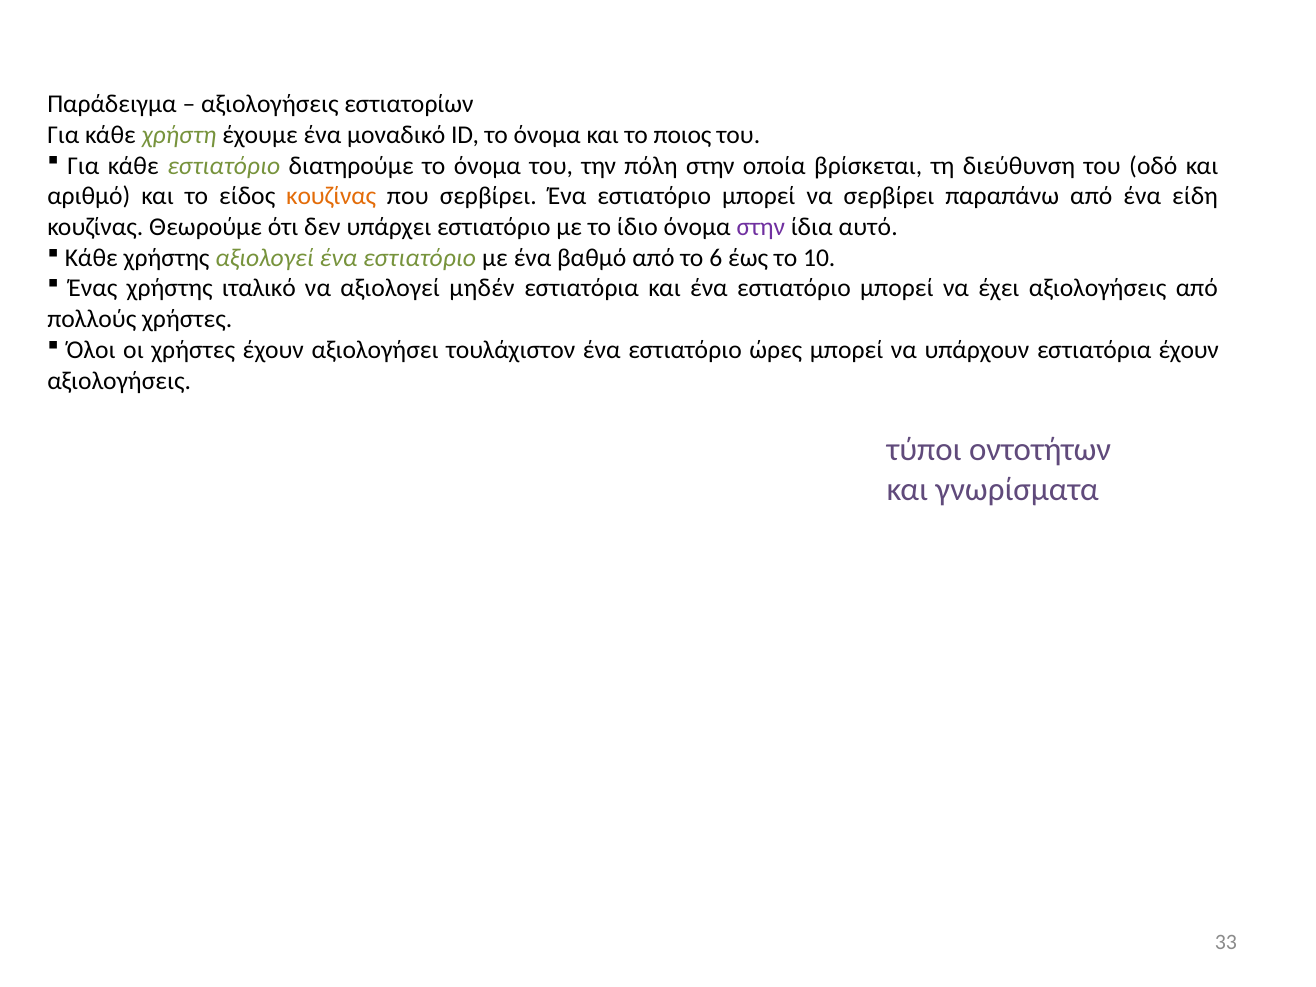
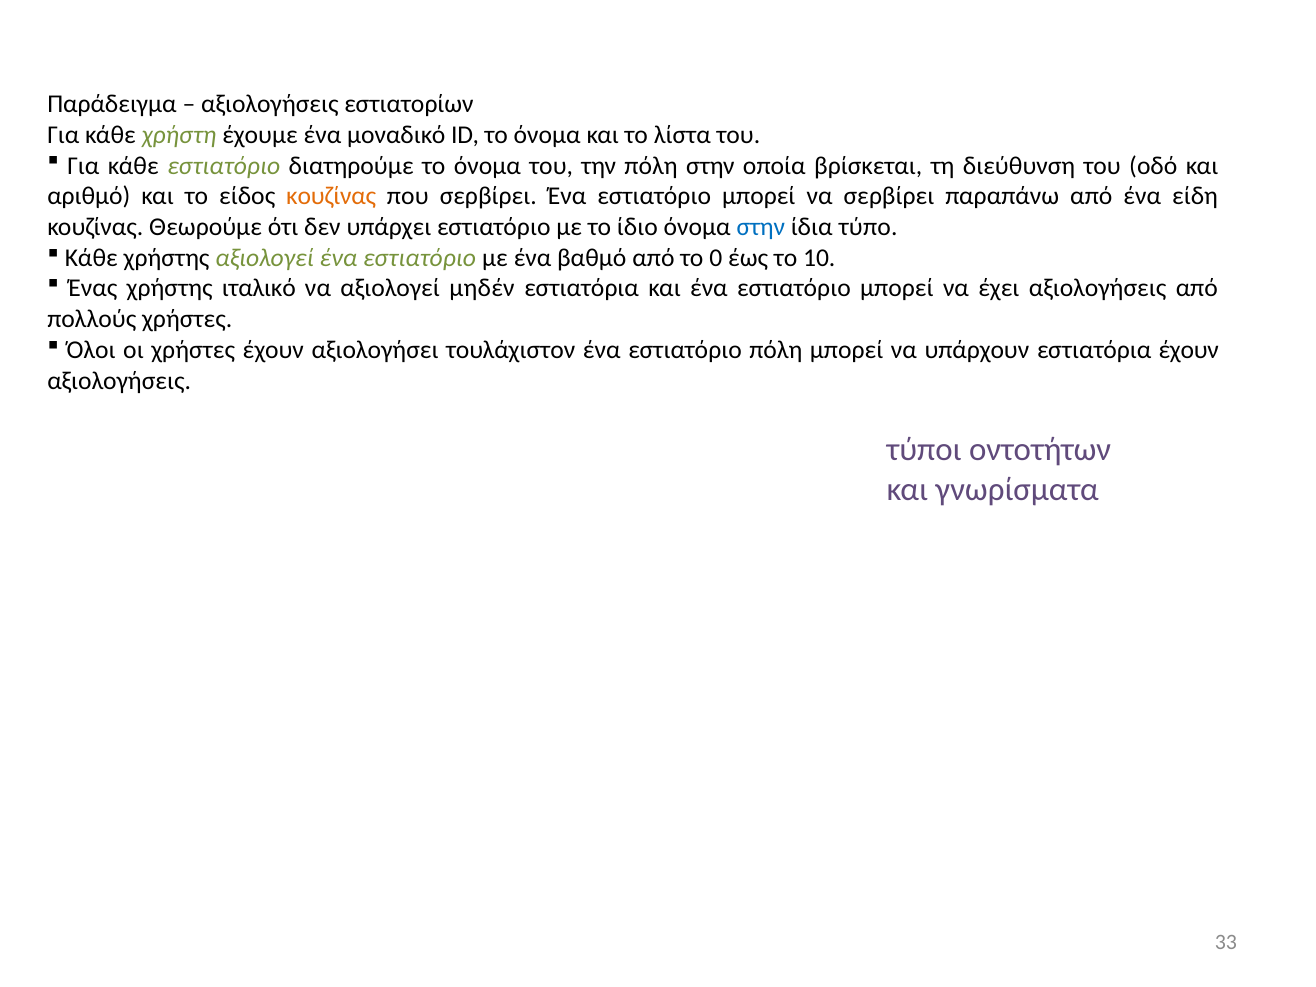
ποιος: ποιος -> λίστα (682, 135)
στην colour: purple -> blue (761, 227)
αυτό: αυτό -> τύπο (868, 227)
6: 6 -> 0 (716, 258)
εστιατόριο ώρες: ώρες -> πόλη (776, 350)
